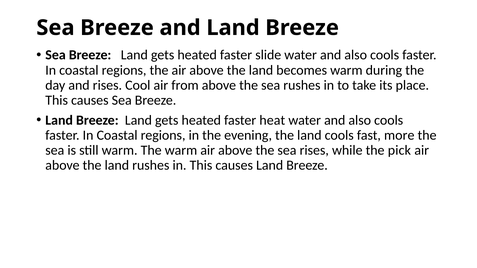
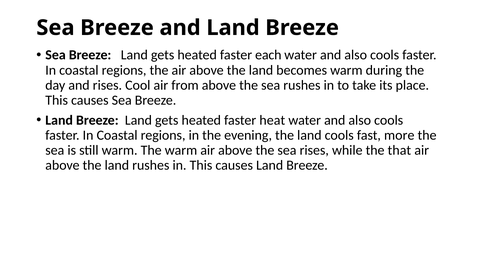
slide: slide -> each (268, 55)
pick: pick -> that (399, 150)
